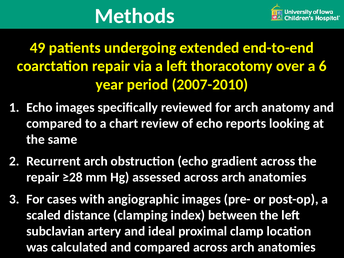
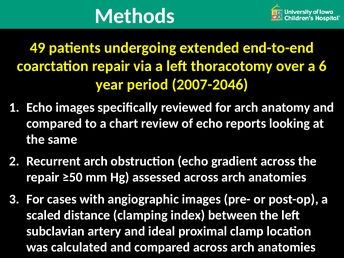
2007-2010: 2007-2010 -> 2007-2046 (210, 85)
≥28: ≥28 -> ≥50 (73, 177)
